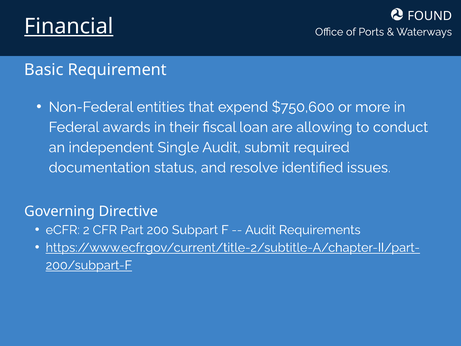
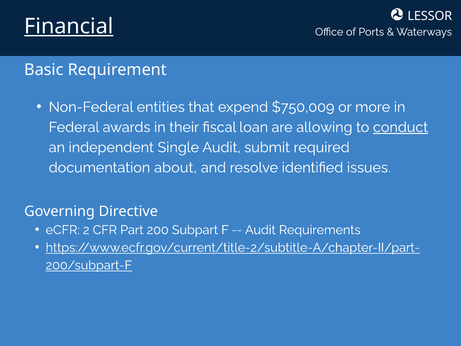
FOUND: FOUND -> LESSOR (430, 16)
$750,600: $750,600 -> $750,009 (303, 107)
conduct underline: none -> present (401, 127)
status: status -> about (175, 167)
